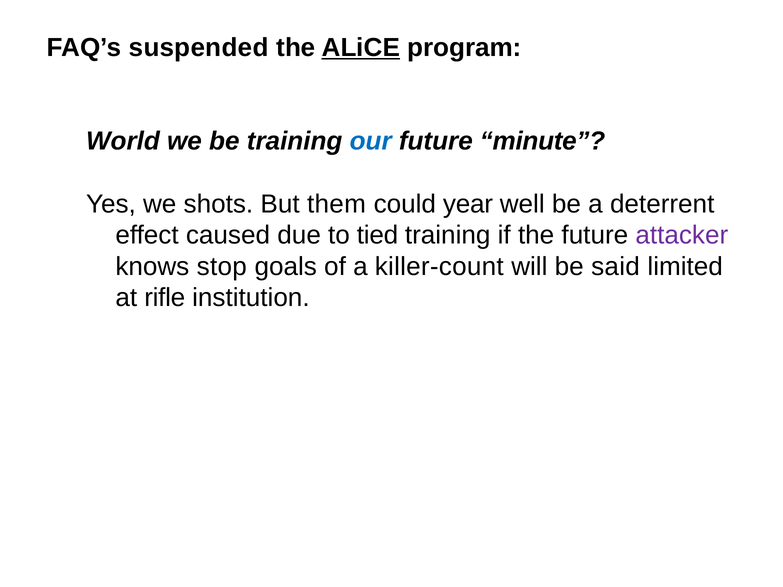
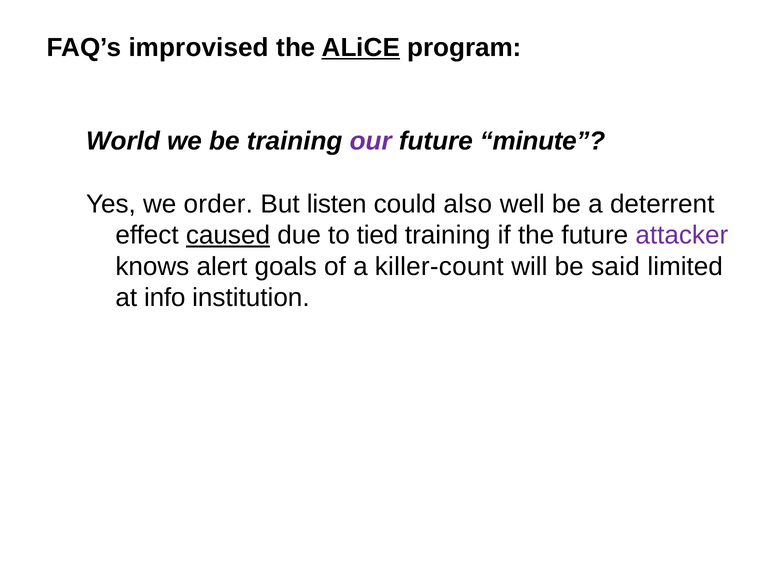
suspended: suspended -> improvised (199, 47)
our colour: blue -> purple (371, 141)
shots: shots -> order (218, 204)
them: them -> listen (337, 204)
year: year -> also (468, 204)
caused underline: none -> present (228, 235)
stop: stop -> alert (222, 267)
rifle: rifle -> info (165, 298)
